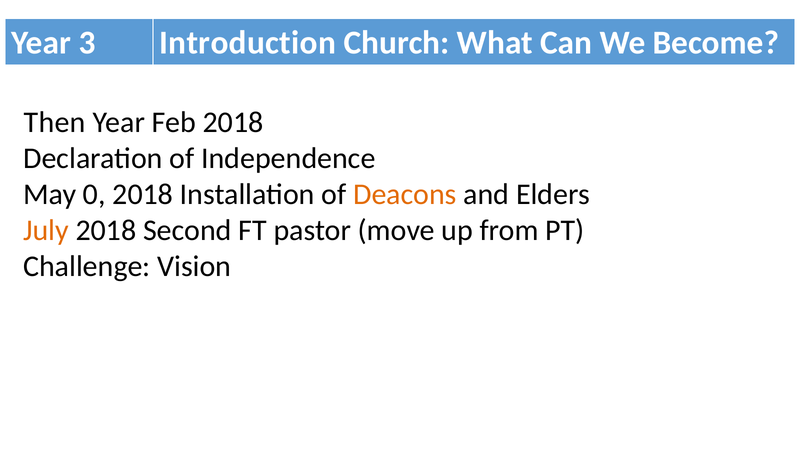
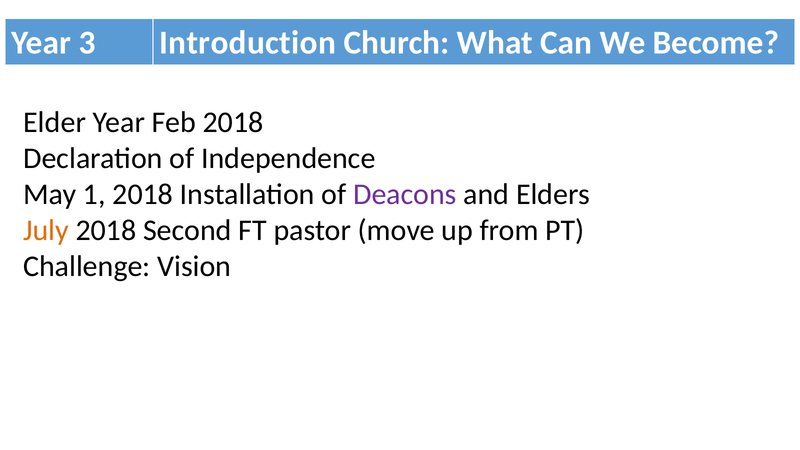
Then: Then -> Elder (55, 122)
0: 0 -> 1 (94, 194)
Deacons colour: orange -> purple (405, 194)
